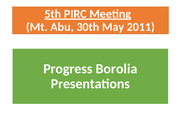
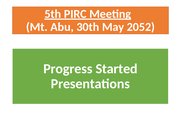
2011: 2011 -> 2052 (141, 27)
Borolia: Borolia -> Started (117, 69)
